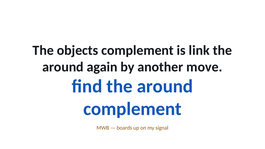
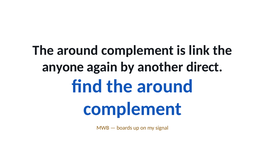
objects: objects -> around (78, 50)
around: around -> anyone (63, 67)
move: move -> direct (204, 67)
